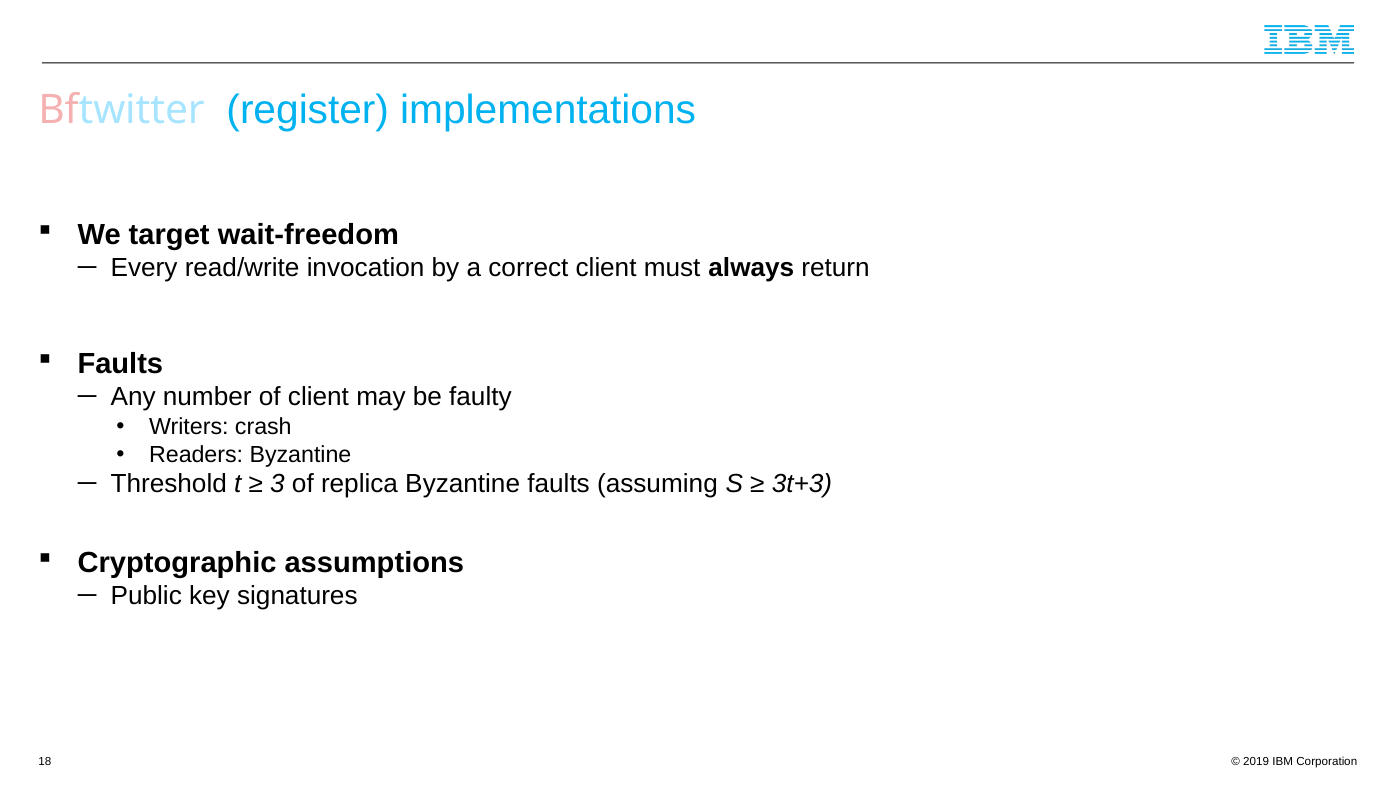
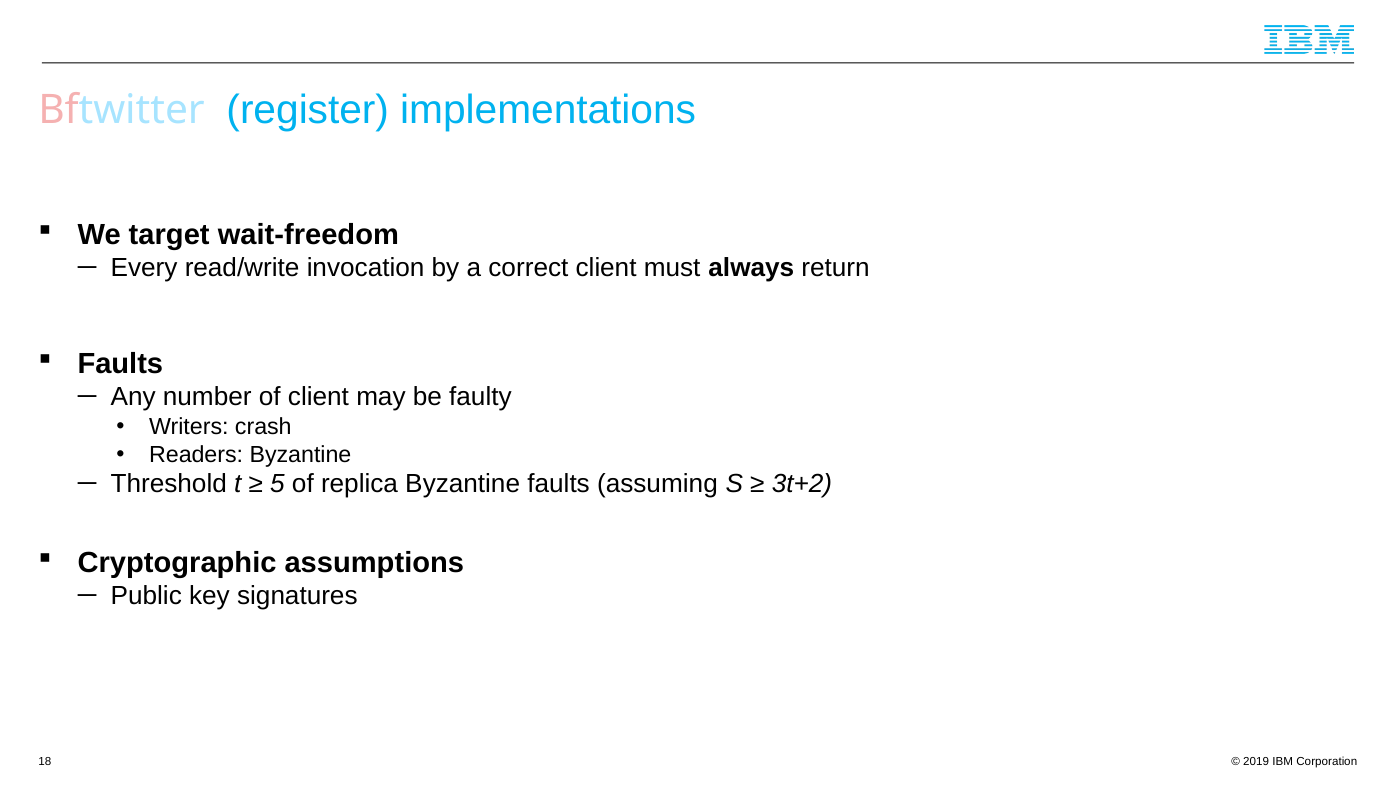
3: 3 -> 5 (277, 484)
3t+3: 3t+3 -> 3t+2 (802, 484)
